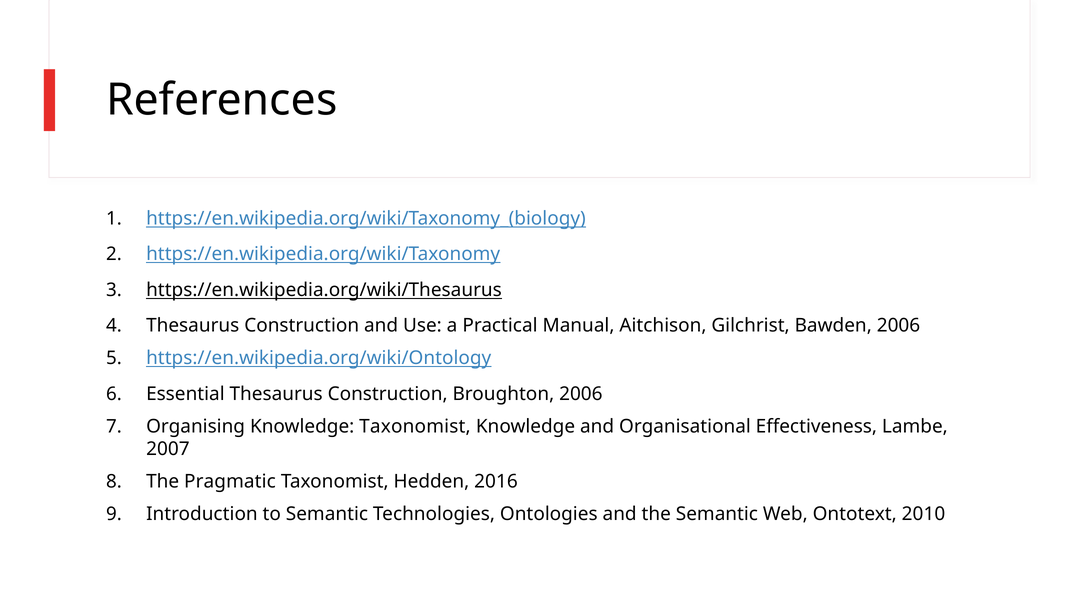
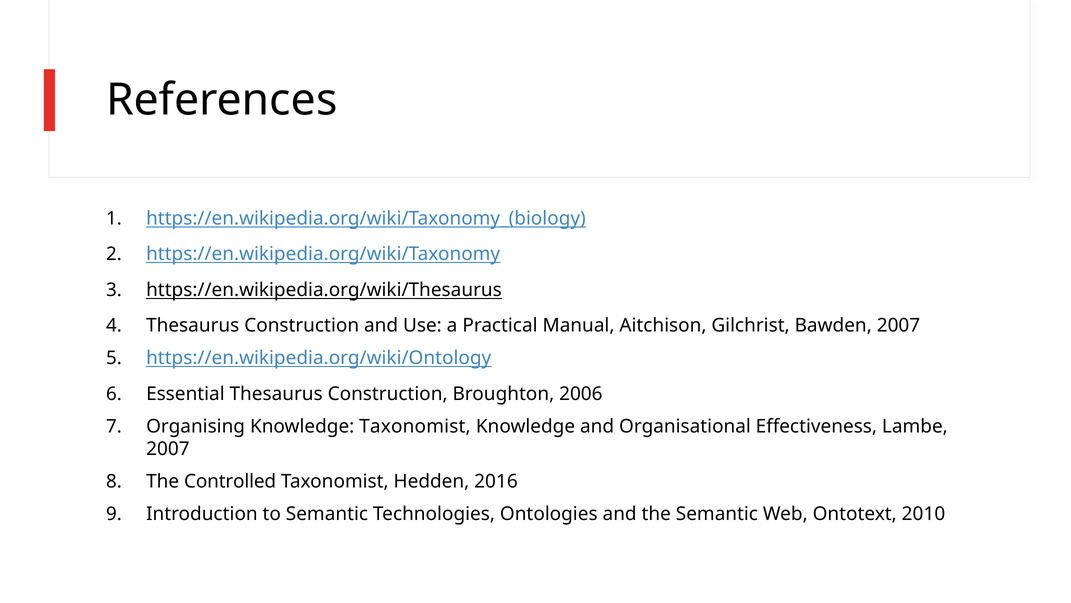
Bawden 2006: 2006 -> 2007 (898, 325)
Pragmatic: Pragmatic -> Controlled (230, 481)
